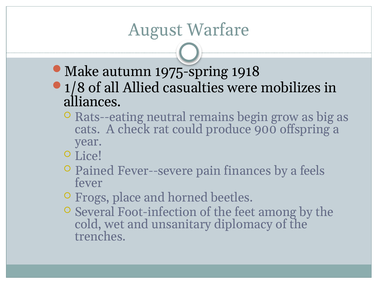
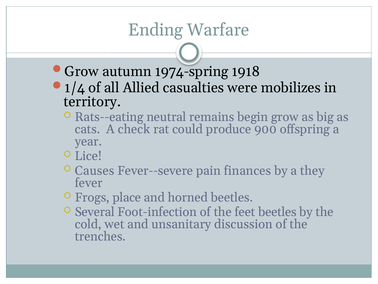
August: August -> Ending (156, 30)
Make: Make -> Grow (82, 71)
1975-spring: 1975-spring -> 1974-spring (192, 71)
1/8: 1/8 -> 1/4 (75, 88)
alliances: alliances -> territory (92, 101)
Pained: Pained -> Causes (95, 170)
feels: feels -> they (312, 170)
feet among: among -> beetles (277, 212)
diplomacy: diplomacy -> discussion (243, 224)
